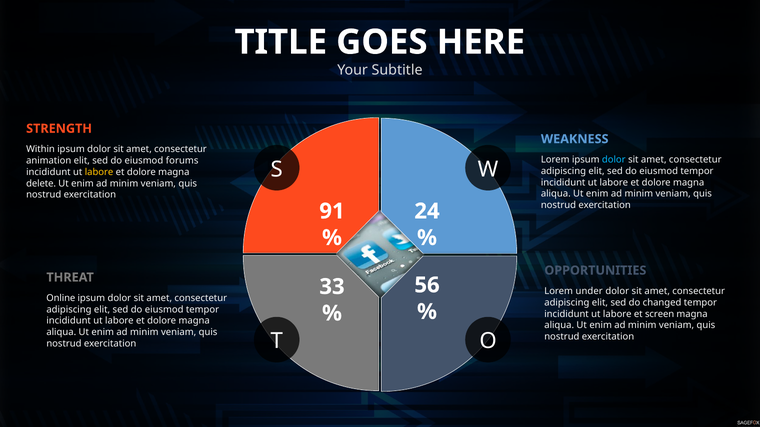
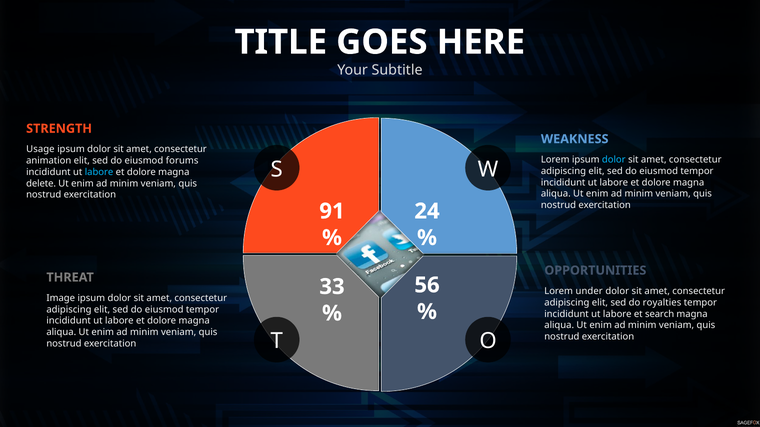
Within: Within -> Usage (40, 149)
labore colour: yellow -> light blue (99, 172)
Online: Online -> Image (61, 298)
changed: changed -> royalties (662, 303)
screen: screen -> search (660, 314)
